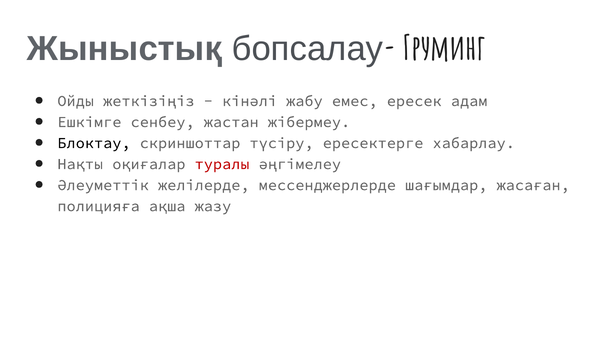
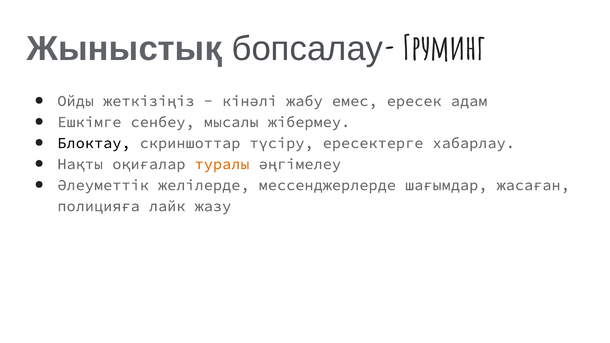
жастан: жастан -> мысалы (231, 122)
туралы colour: red -> orange (222, 164)
ақша: ақша -> лайк (167, 206)
